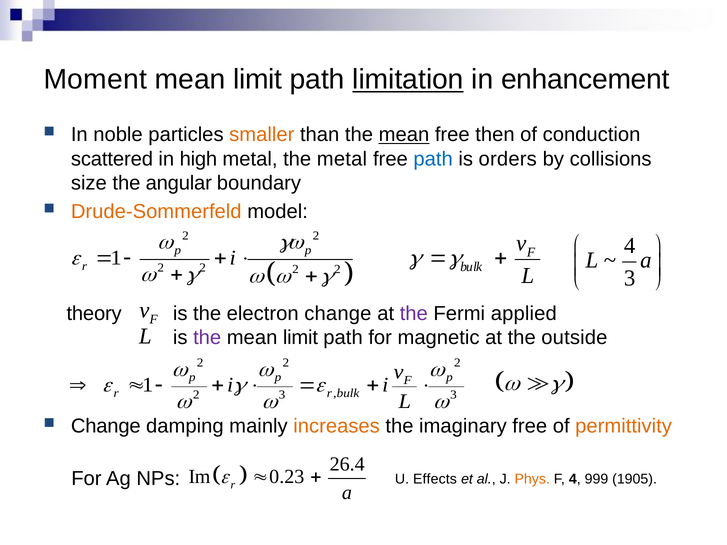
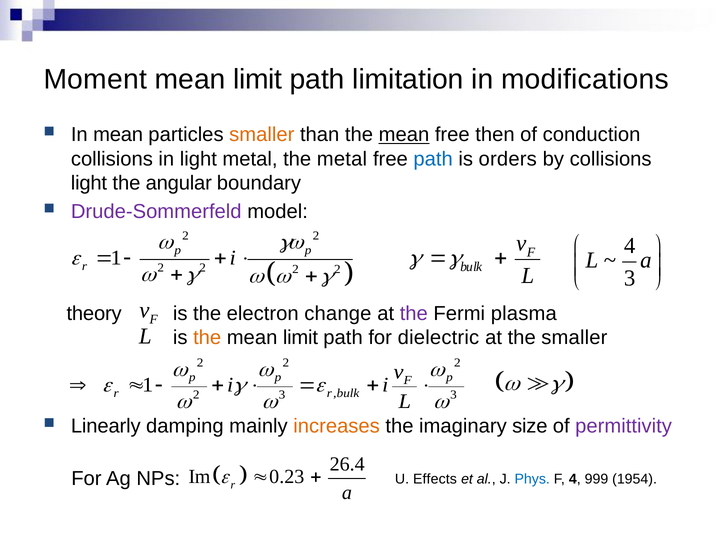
limitation underline: present -> none (408, 80)
enhancement: enhancement -> modifications (585, 80)
In noble: noble -> mean (118, 135)
scattered: scattered -> collisions (112, 159)
in high: high -> light (198, 159)
size: size -> light (89, 183)
Drude-Sommerfeld colour: orange -> purple (156, 212)
applied: applied -> plasma (524, 314)
the colour: purple -> orange (207, 338)
magnetic: magnetic -> dielectric (438, 338)
the outside: outside -> smaller (574, 338)
Change: Change -> Linearly (106, 426)
imaginary free: free -> size (530, 426)
permittivity colour: orange -> purple (624, 426)
Phys colour: orange -> blue (532, 480)
1905: 1905 -> 1954 (635, 480)
